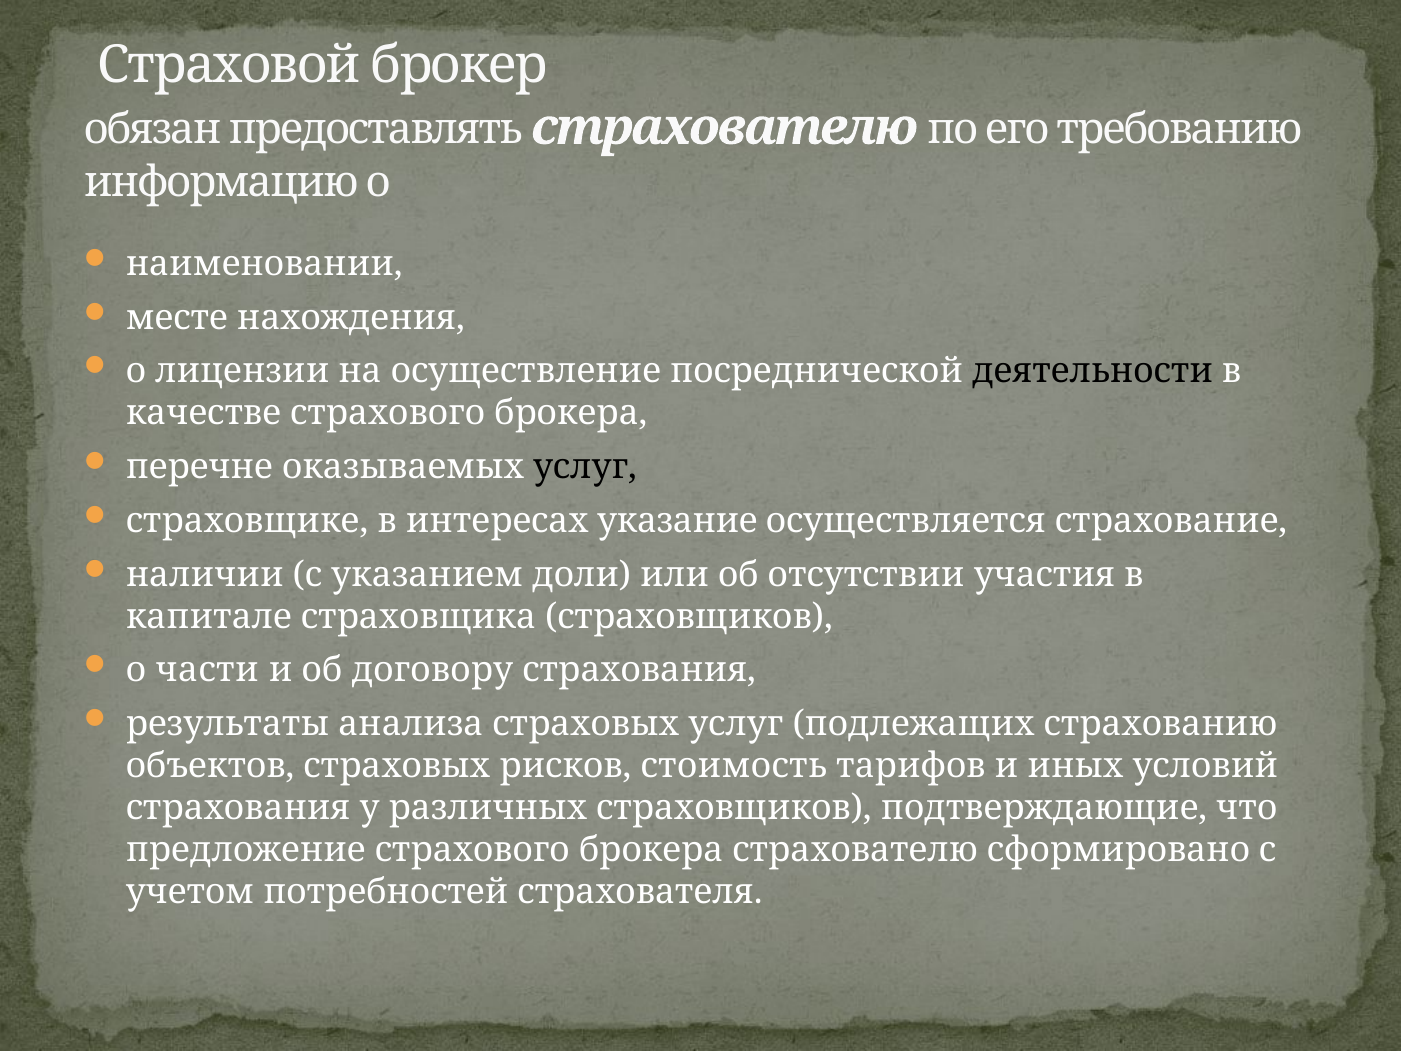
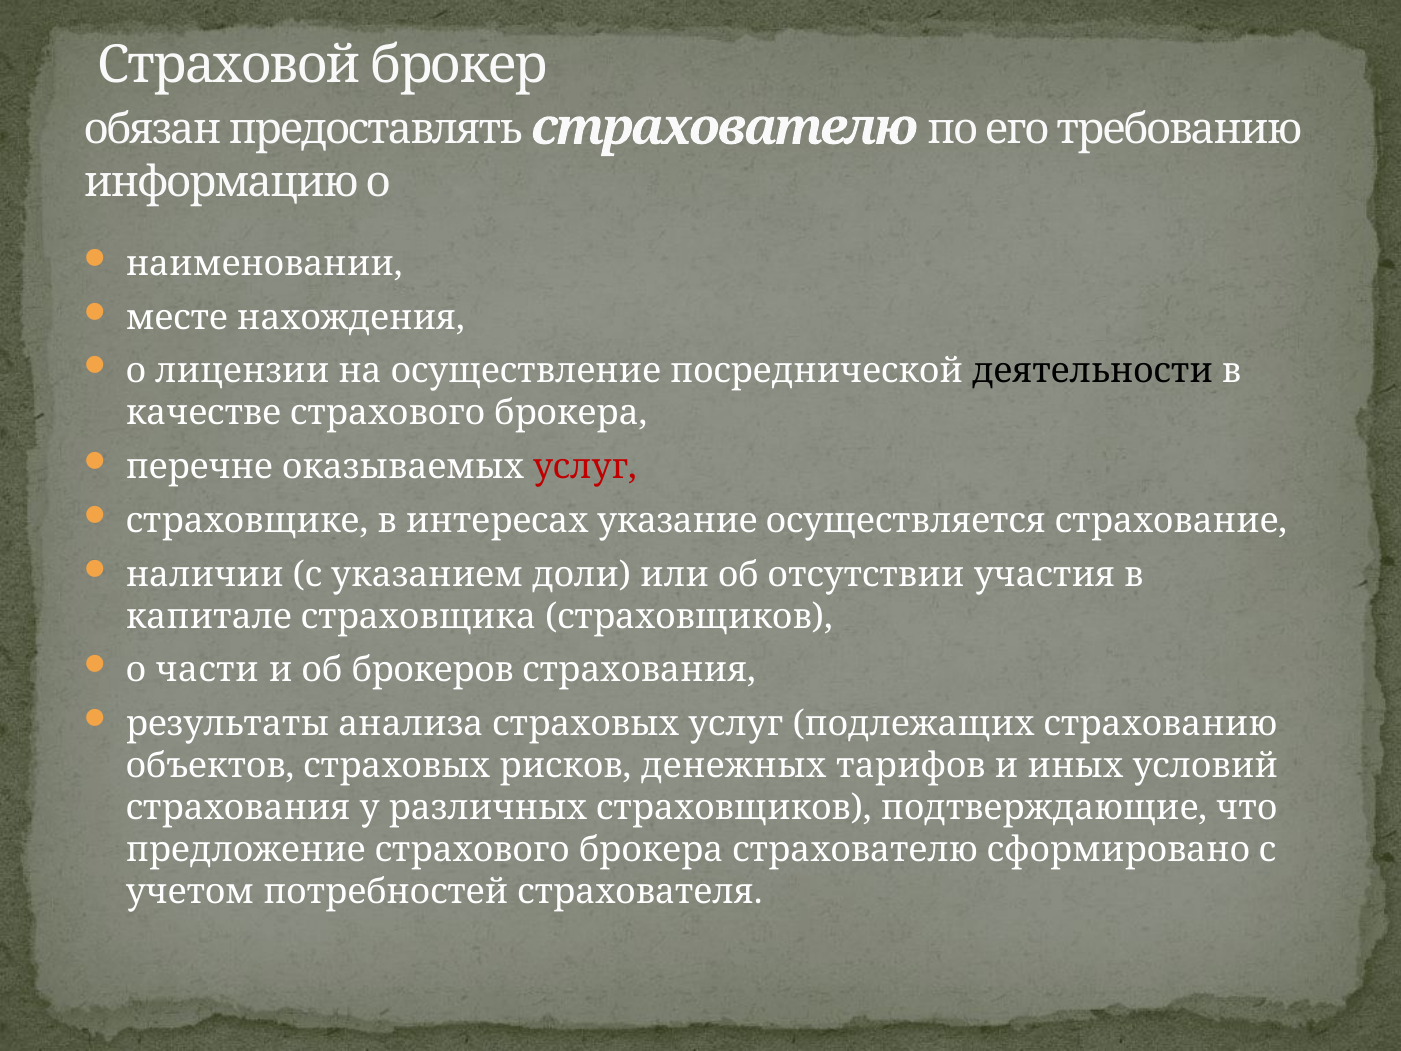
услуг colour: black -> red (585, 467)
договору: договору -> брокеров (433, 670)
стоимость: стоимость -> денежных (734, 766)
